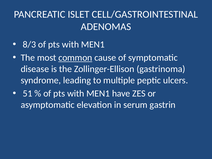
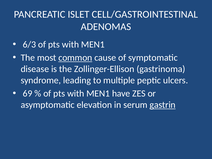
8/3: 8/3 -> 6/3 (29, 44)
51: 51 -> 69 (28, 94)
gastrin underline: none -> present (163, 105)
